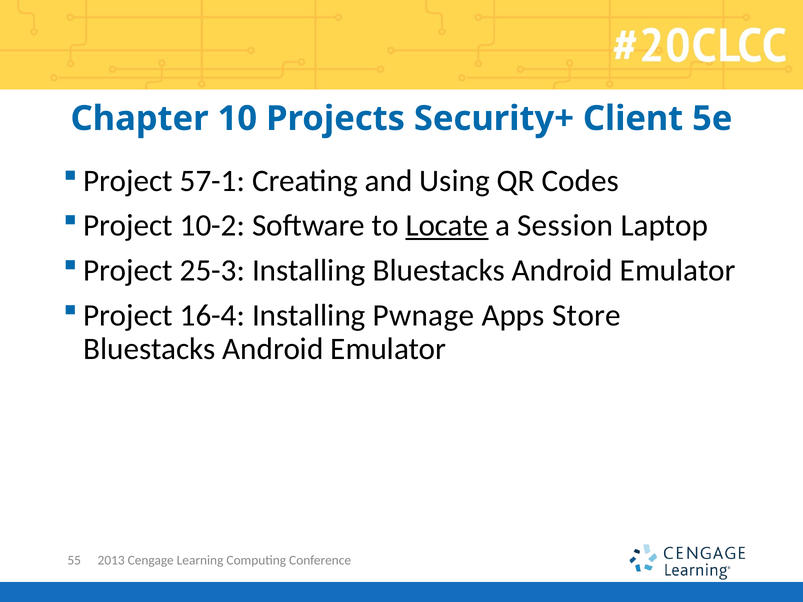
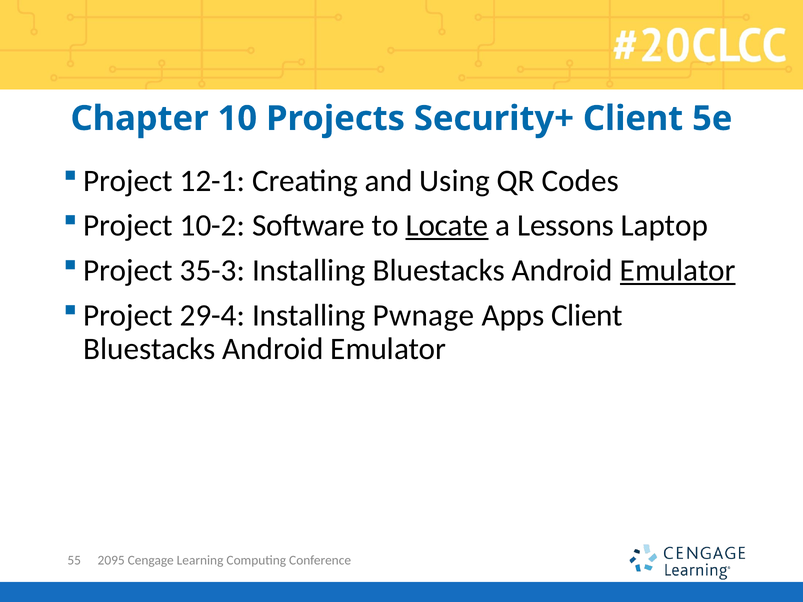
57-1: 57-1 -> 12-1 (212, 181)
Session: Session -> Lessons (566, 226)
25-3: 25-3 -> 35-3 (212, 271)
Emulator underline: none -> present (678, 271)
16-4: 16-4 -> 29-4 (212, 315)
Apps Store: Store -> Client (587, 315)
2013: 2013 -> 2095 (111, 560)
